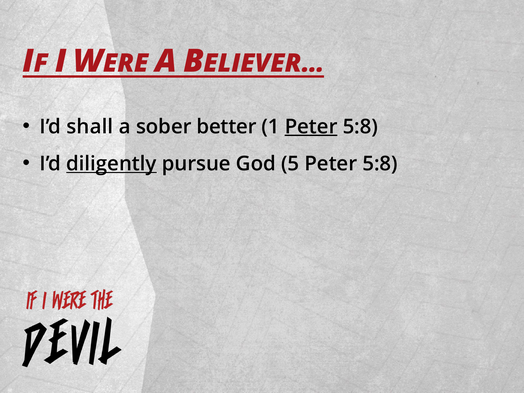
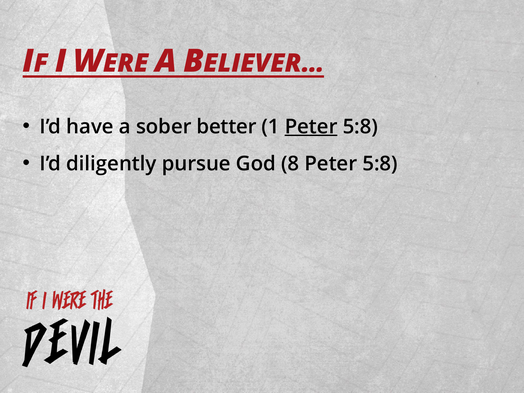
shall: shall -> have (90, 127)
diligently underline: present -> none (111, 164)
5: 5 -> 8 (290, 164)
